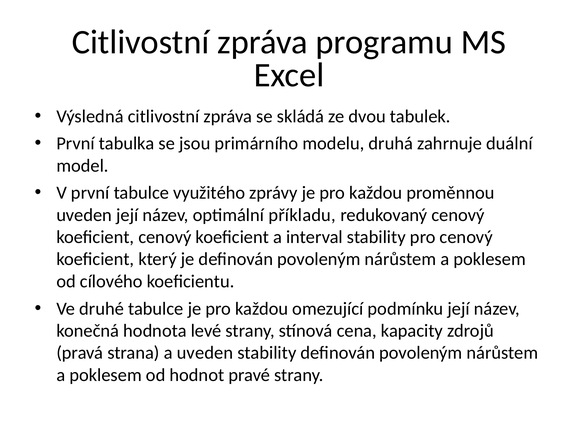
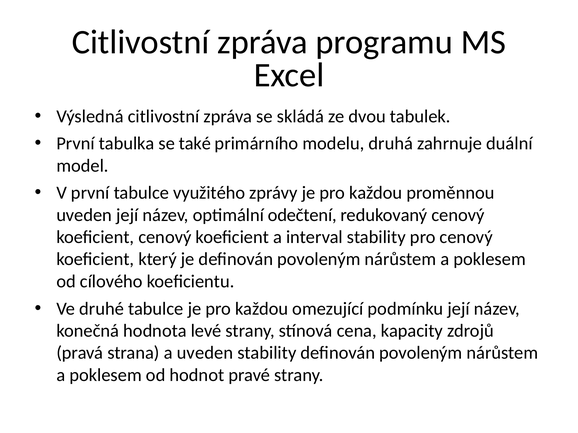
jsou: jsou -> také (195, 144)
příkladu: příkladu -> odečtení (302, 215)
